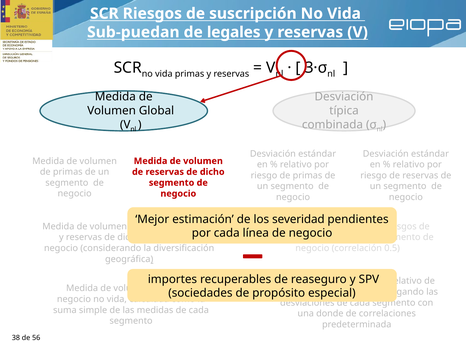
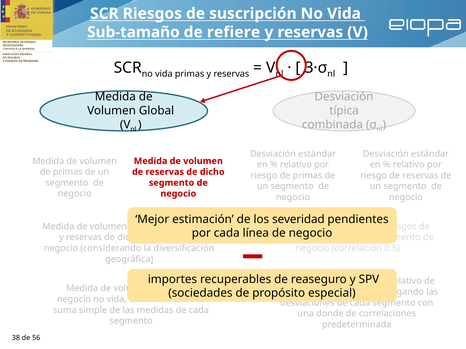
Sub-puedan: Sub-puedan -> Sub-tamaño (133, 32)
legales: legales -> refiere (233, 32)
